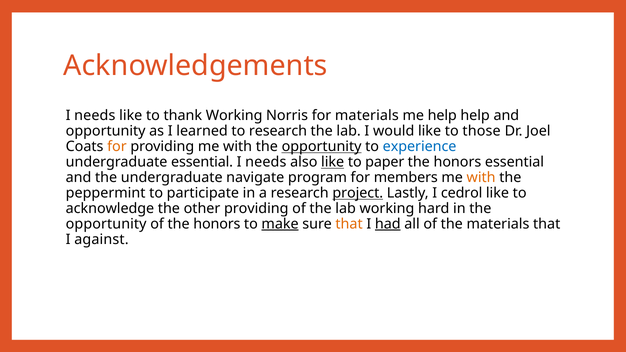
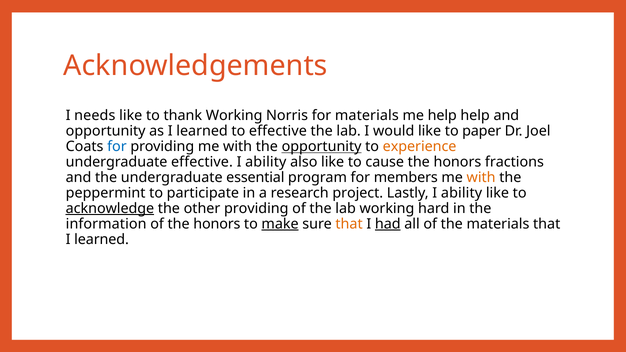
to research: research -> effective (278, 131)
those: those -> paper (482, 131)
for colour: orange -> blue (117, 147)
experience colour: blue -> orange (420, 147)
undergraduate essential: essential -> effective (202, 162)
needs: needs -> ability (266, 162)
like underline: present -> none (333, 162)
paper: paper -> cause (385, 162)
honors essential: essential -> fractions (514, 162)
navigate: navigate -> essential (255, 178)
project underline: present -> none (358, 193)
Lastly I cedrol: cedrol -> ability (462, 193)
acknowledge underline: none -> present (110, 209)
opportunity: opportunity -> information (106, 224)
against: against -> learned (102, 240)
